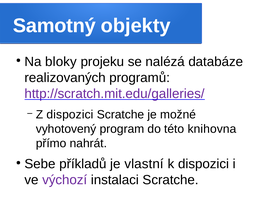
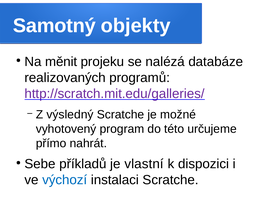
bloky: bloky -> měnit (61, 62)
Z dispozici: dispozici -> výsledný (70, 115)
knihovna: knihovna -> určujeme (212, 129)
výchozí colour: purple -> blue (65, 180)
